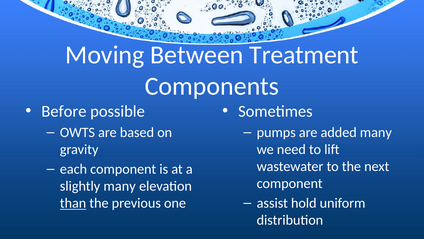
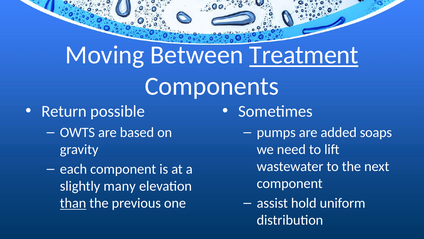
Treatment underline: none -> present (304, 55)
Before: Before -> Return (64, 111)
added many: many -> soaps (376, 132)
